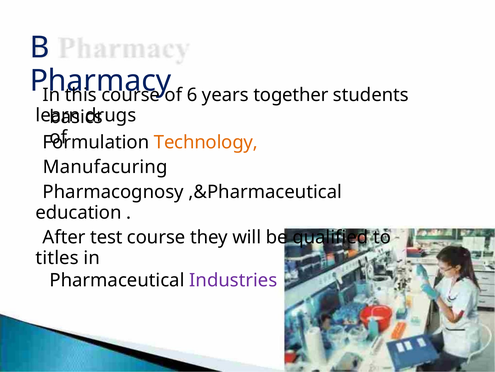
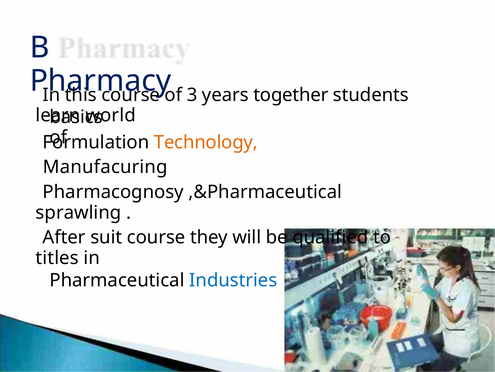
6: 6 -> 3 (192, 95)
drugs: drugs -> world (111, 115)
education: education -> sprawling (78, 212)
test: test -> suit (106, 237)
Industries colour: purple -> blue (233, 280)
